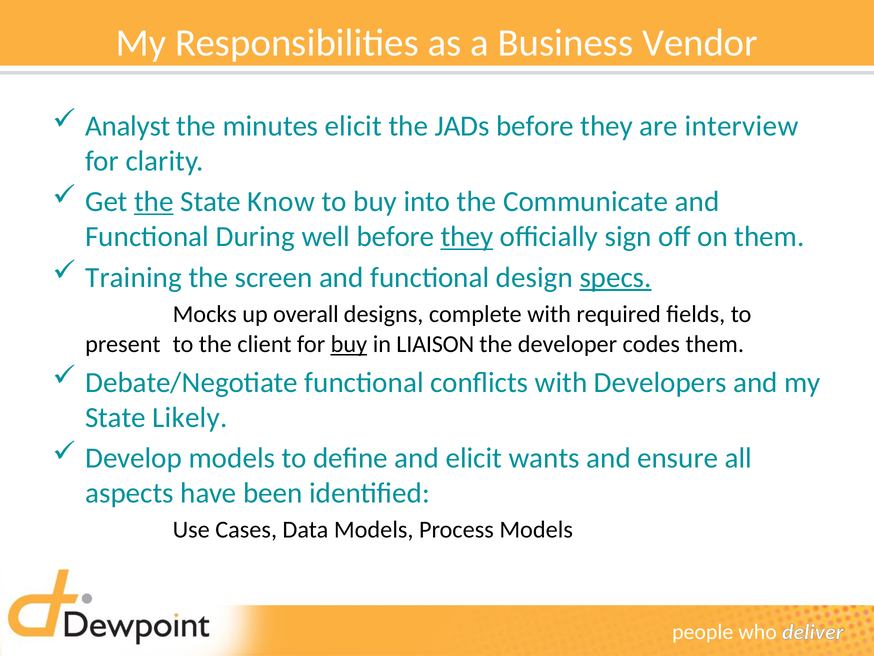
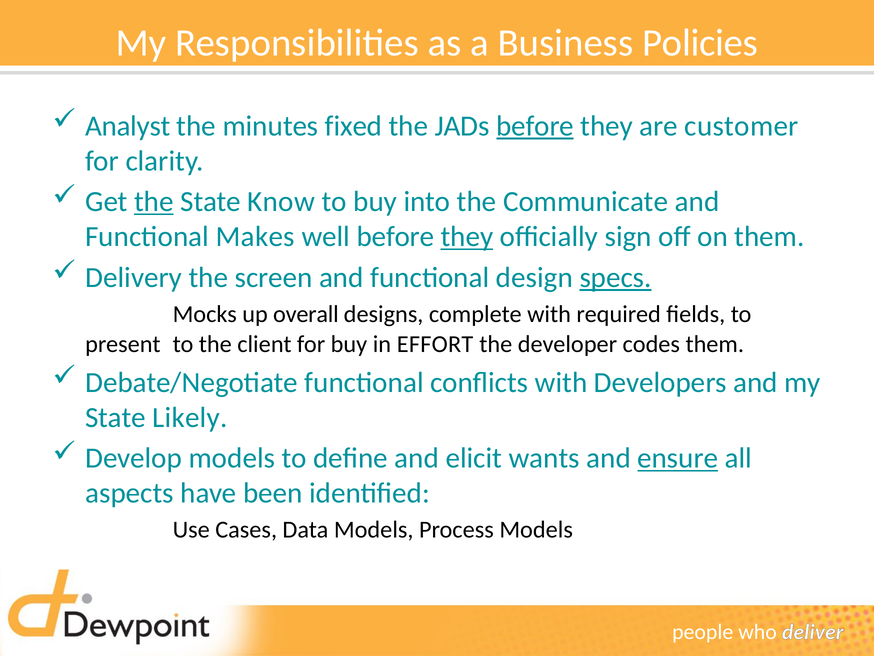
Vendor: Vendor -> Policies (700, 43)
minutes elicit: elicit -> fixed (354, 126)
before underline: none -> present (535, 126)
interview: interview -> customer (741, 126)
During: During -> Makes (255, 237)
Training: Training -> Delivery (134, 277)
buy underline: present -> none (349, 344)
LIAISON: LIAISON -> EFFORT (435, 344)
ensure underline: none -> present (678, 458)
